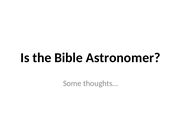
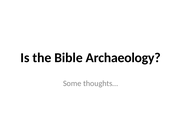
Astronomer: Astronomer -> Archaeology (123, 58)
